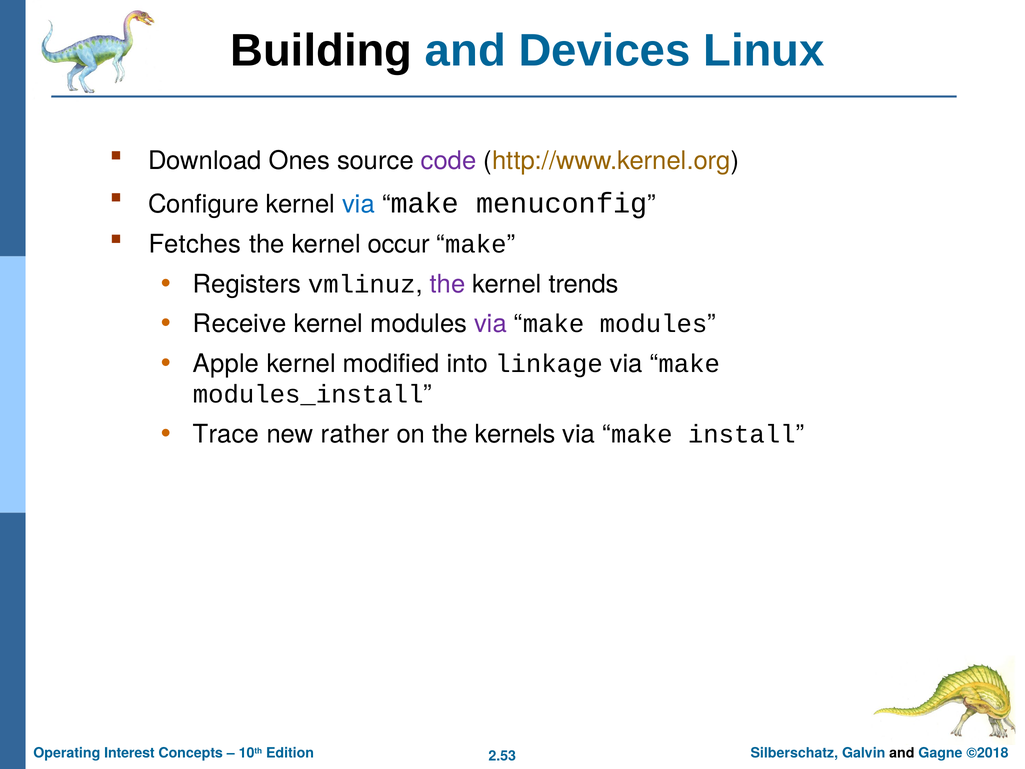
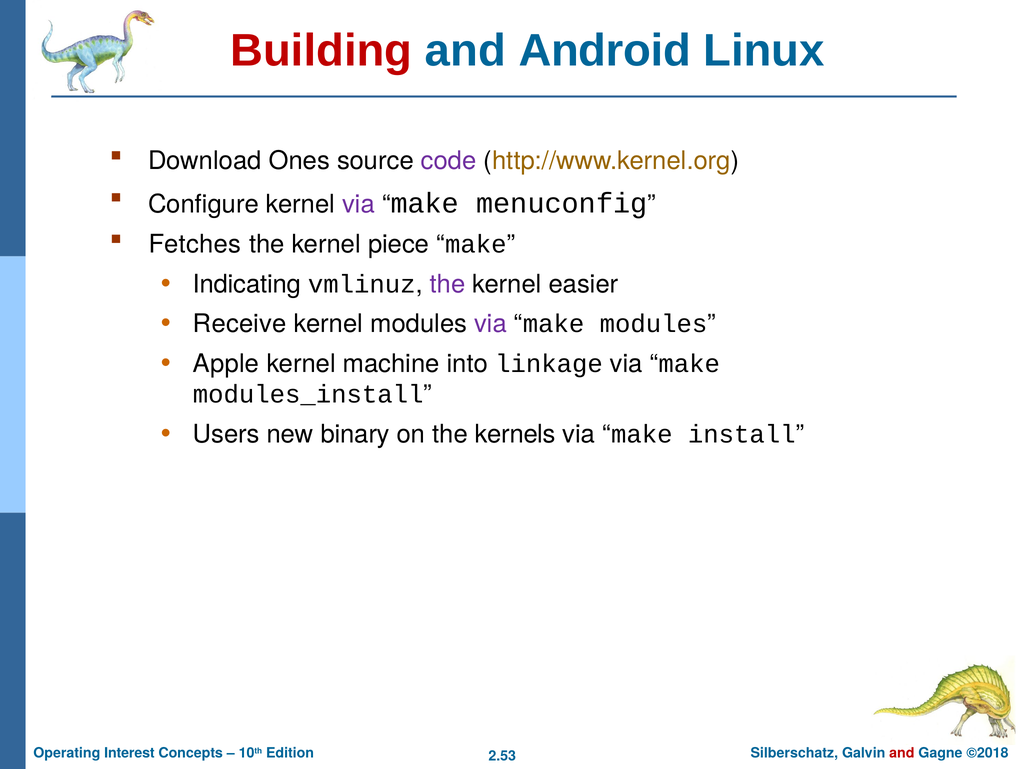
Building colour: black -> red (321, 51)
Devices: Devices -> Android (605, 51)
via colour: blue -> purple (358, 204)
occur: occur -> piece (399, 244)
Registers: Registers -> Indicating (247, 284)
trends: trends -> easier (584, 284)
modified: modified -> machine (391, 364)
Trace: Trace -> Users (226, 434)
rather: rather -> binary (355, 434)
and colour: black -> red (902, 753)
